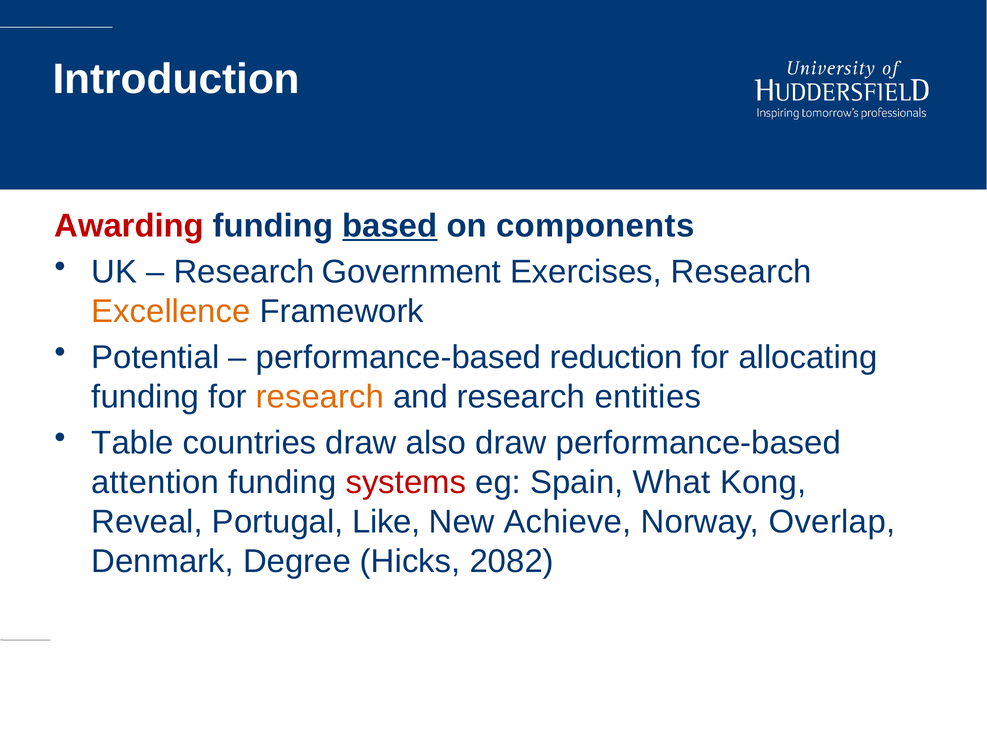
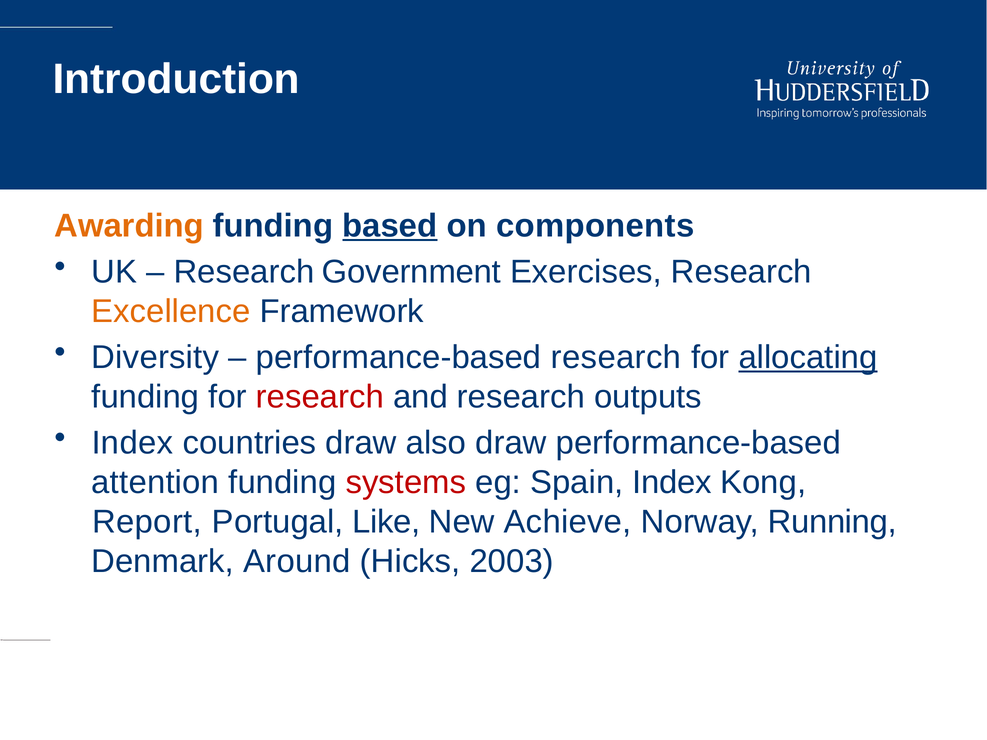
Awarding colour: red -> orange (129, 226)
Potential: Potential -> Diversity (155, 358)
performance-based reduction: reduction -> research (616, 358)
allocating underline: none -> present (808, 358)
research colour: orange -> red (320, 397)
entities: entities -> outputs (648, 397)
Table: Table -> Index (132, 443)
Spain What: What -> Index (672, 483)
Reveal: Reveal -> Report (147, 522)
Overlap: Overlap -> Running (832, 522)
Degree: Degree -> Around (297, 562)
2082: 2082 -> 2003 (512, 562)
